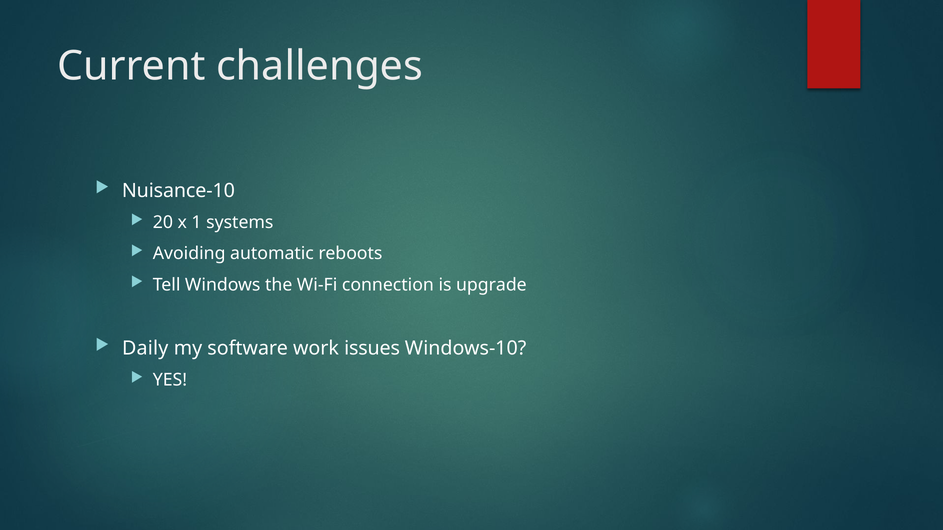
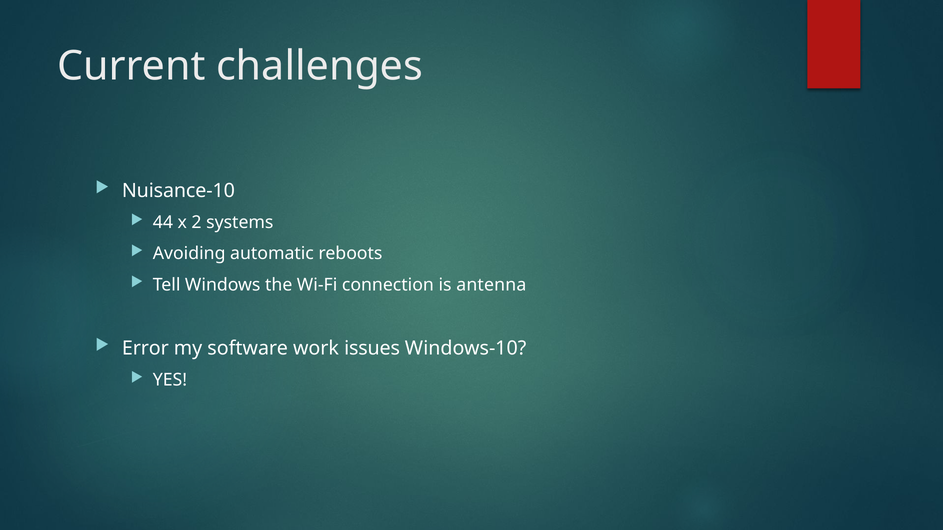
20: 20 -> 44 (163, 223)
1: 1 -> 2 (197, 223)
upgrade: upgrade -> antenna (491, 285)
Daily: Daily -> Error (145, 348)
